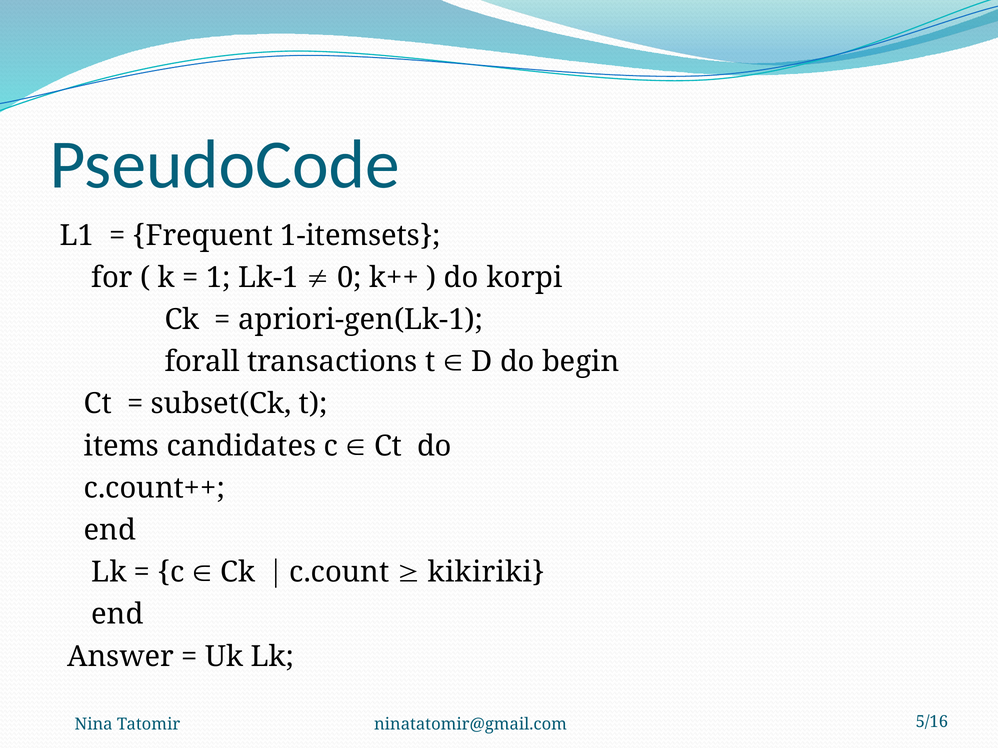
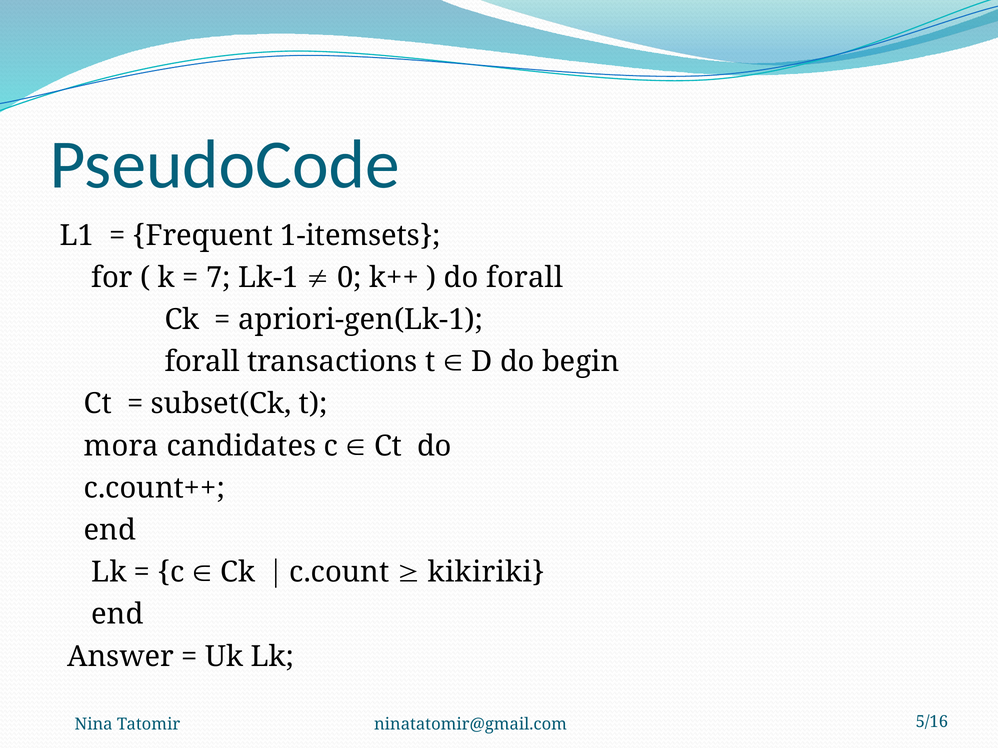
1: 1 -> 7 (218, 278)
do korpi: korpi -> forall (525, 278)
items: items -> mora (121, 446)
